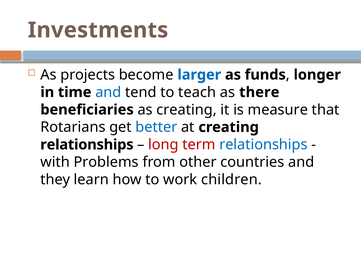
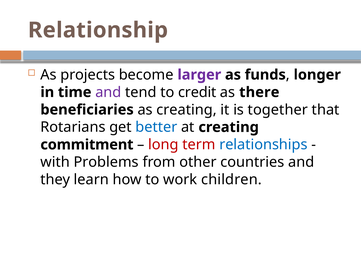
Investments: Investments -> Relationship (98, 30)
larger colour: blue -> purple (199, 75)
and colour: blue -> purple (108, 92)
teach: teach -> credit (197, 92)
measure: measure -> together (278, 110)
relationships: relationships -> commitment (87, 145)
